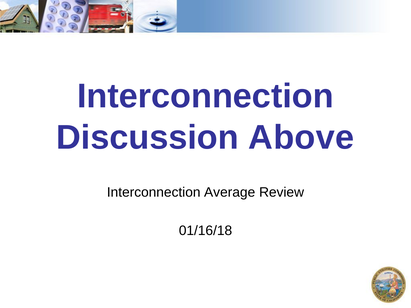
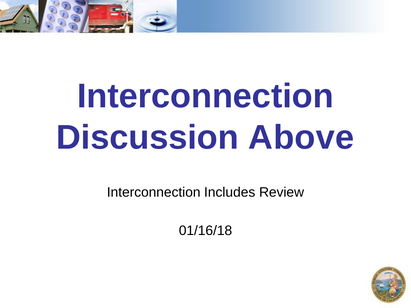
Average: Average -> Includes (230, 192)
